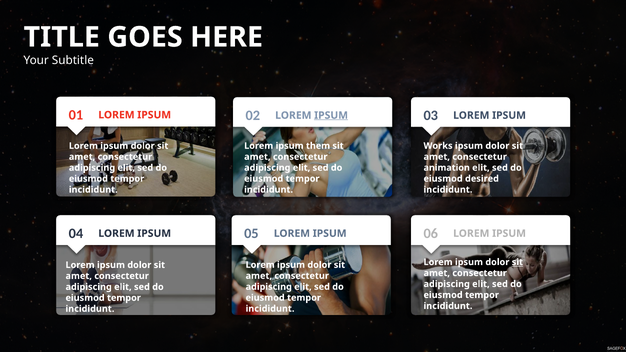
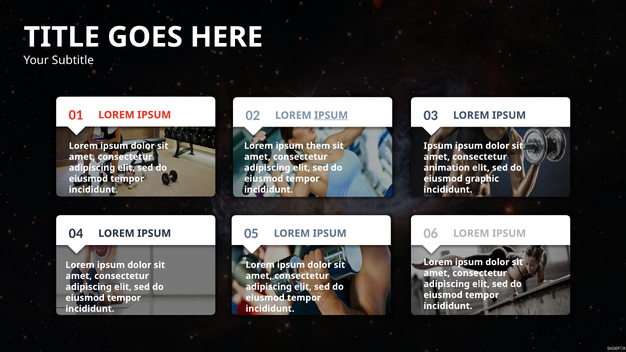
Works: Works -> Ipsum (438, 146)
desired: desired -> graphic (482, 179)
sit underline: present -> none (517, 262)
